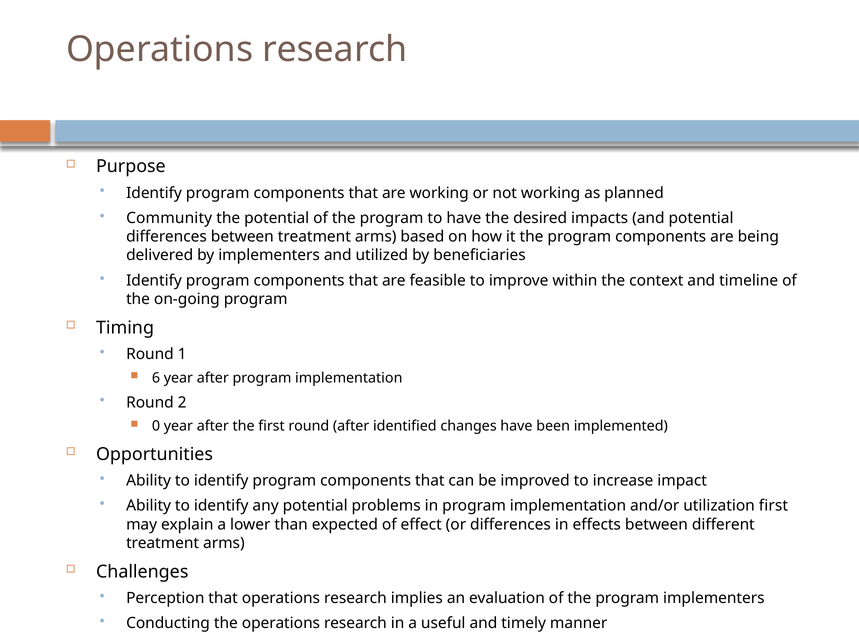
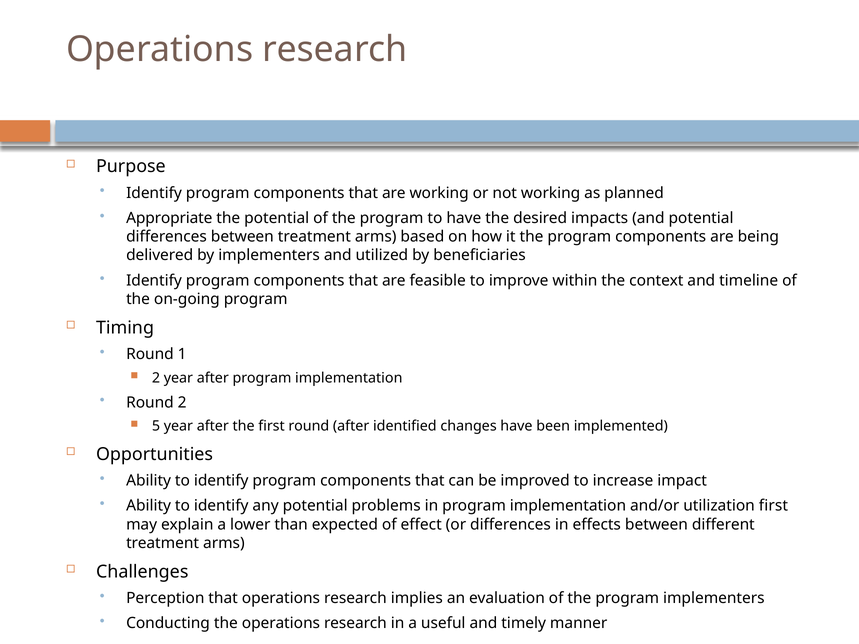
Community: Community -> Appropriate (169, 218)
6: 6 -> 2 (156, 378)
0: 0 -> 5 (156, 426)
